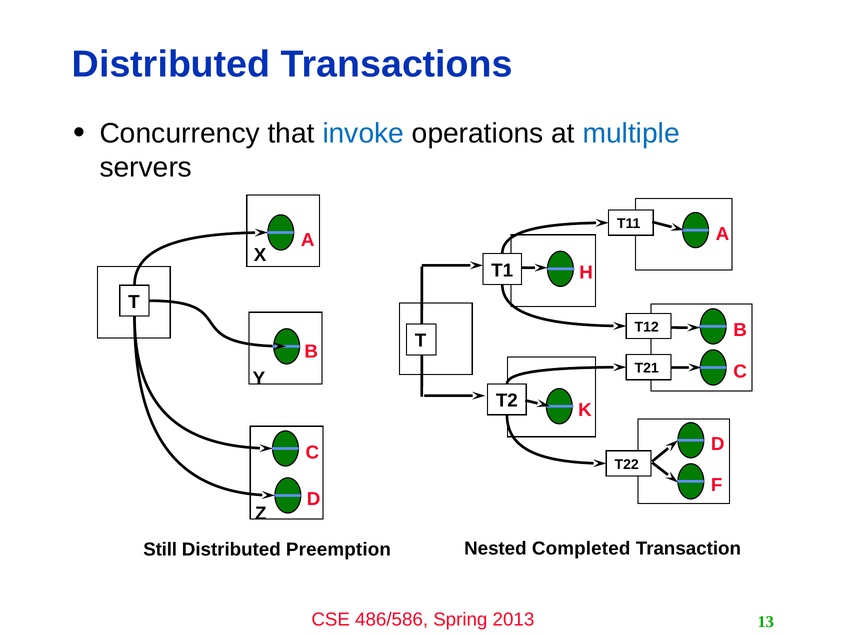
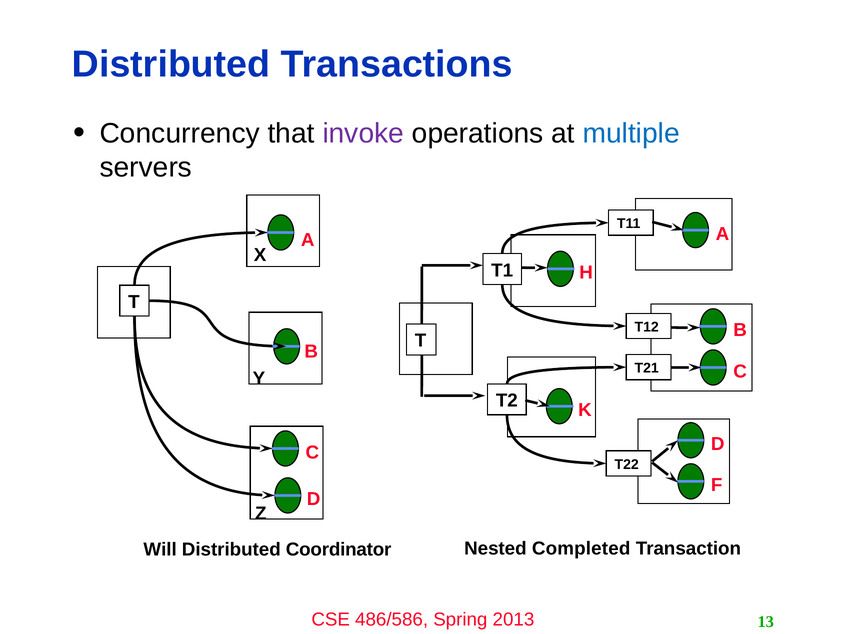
invoke colour: blue -> purple (363, 134)
Still: Still -> Will (160, 550)
Preemption: Preemption -> Coordinator (339, 550)
